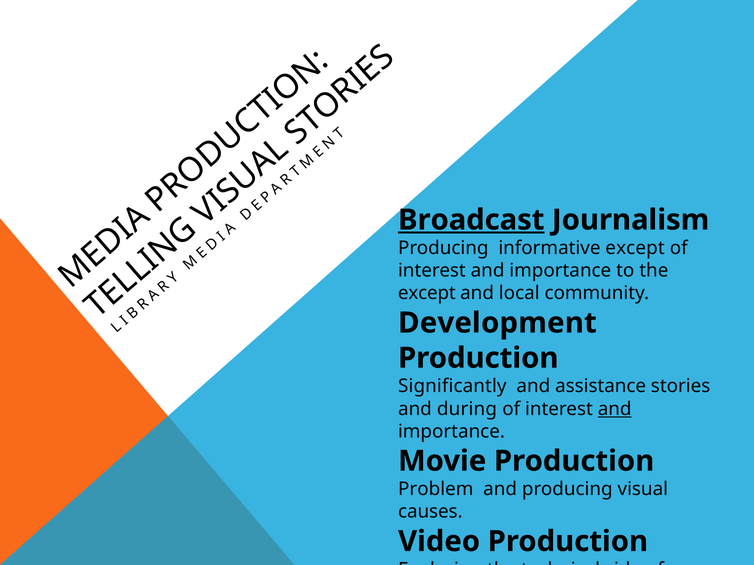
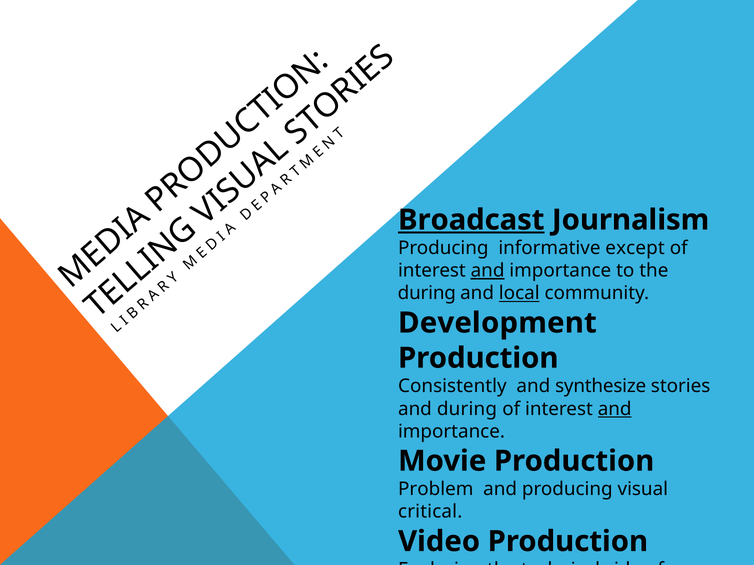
and underline: none -> present (488, 271)
except: except -> during (427, 294)
local underline: none -> present (519, 294)
Significantly: Significantly -> Consistently (452, 387)
assistance: assistance -> synthesize (601, 387)
causes: causes -> critical (430, 512)
